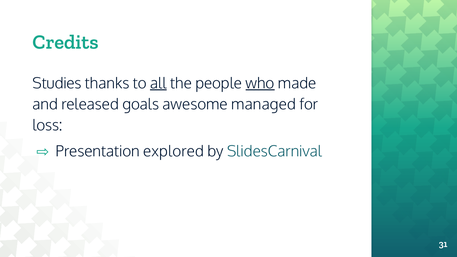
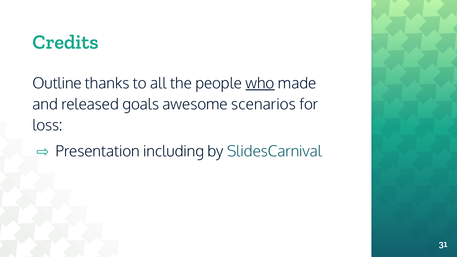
Studies: Studies -> Outline (57, 83)
all underline: present -> none (158, 83)
managed: managed -> scenarios (264, 104)
explored: explored -> including (174, 152)
